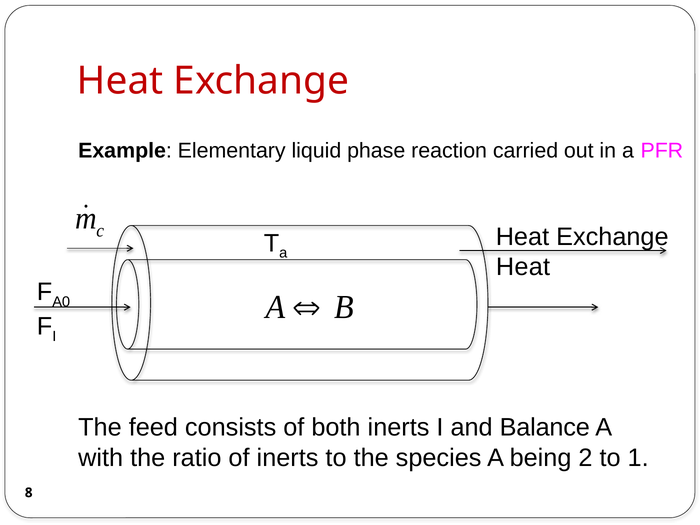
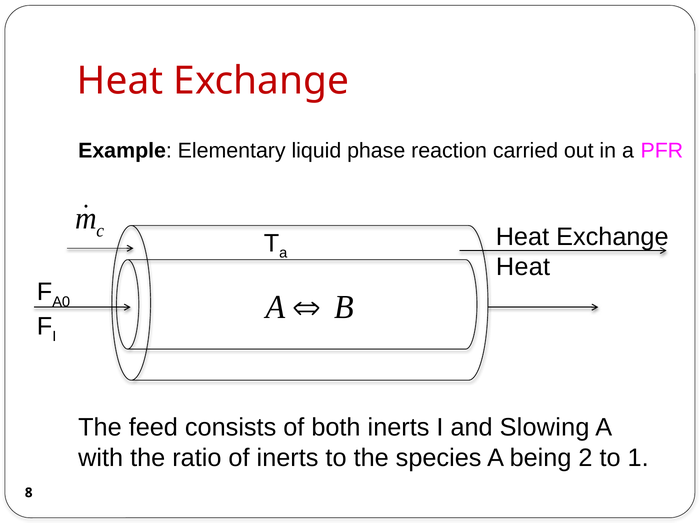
Balance: Balance -> Slowing (545, 428)
